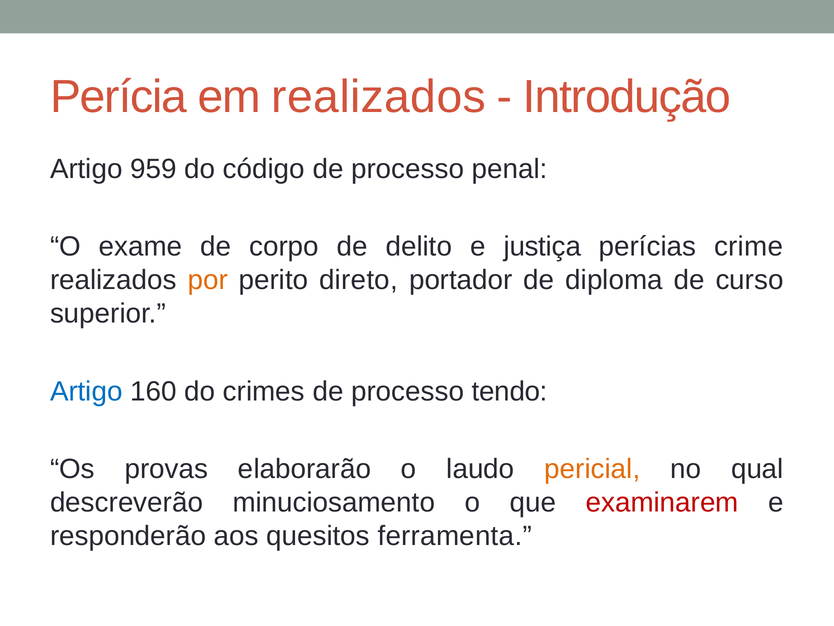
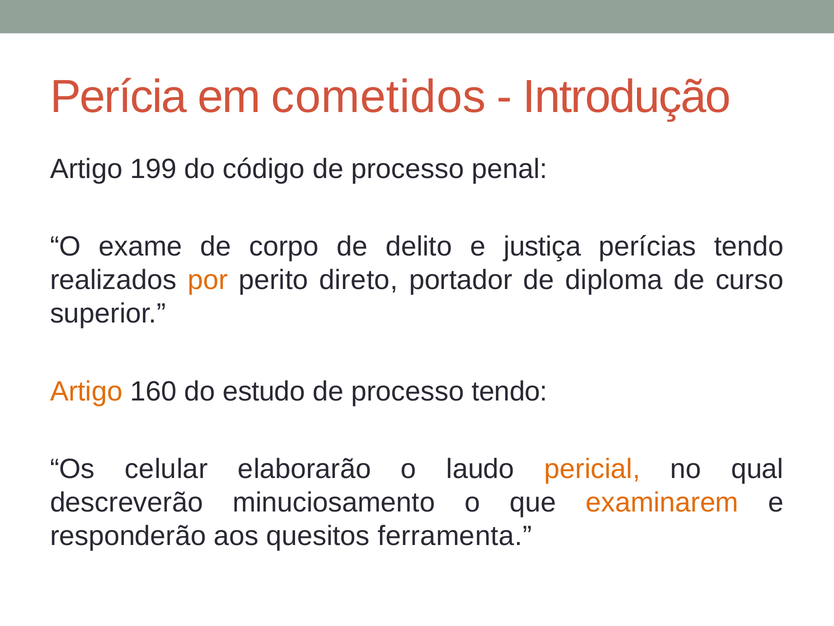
em realizados: realizados -> cometidos (379, 97)
959: 959 -> 199 (153, 169)
perícias crime: crime -> tendo (749, 247)
Artigo colour: blue -> orange (86, 391)
crimes: crimes -> estudo (264, 391)
provas: provas -> celular (166, 469)
examinarem colour: red -> orange (662, 502)
